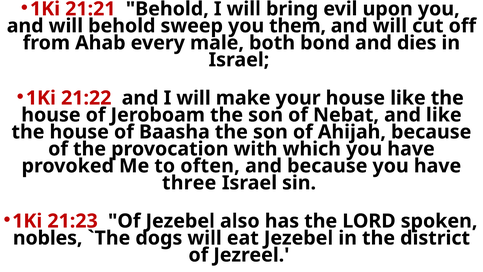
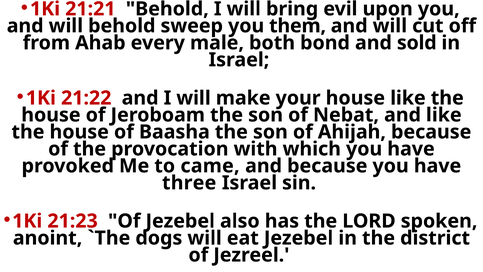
dies: dies -> sold (417, 43)
often: often -> came (210, 166)
nobles: nobles -> anoint (48, 238)
